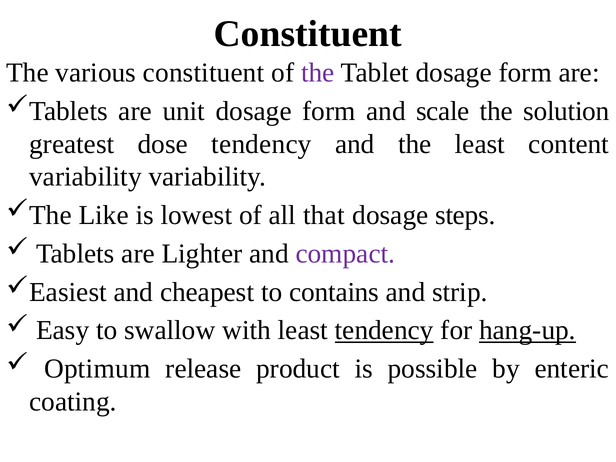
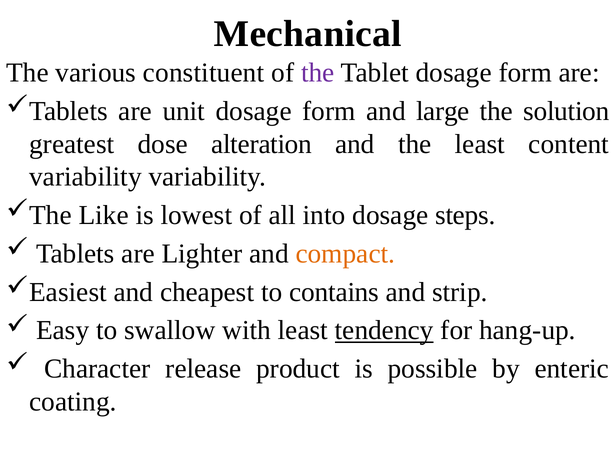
Constituent: Constituent -> Mechanical (308, 34)
scale: scale -> large (443, 111)
dose tendency: tendency -> alteration (262, 144)
that: that -> into (324, 215)
compact colour: purple -> orange (345, 254)
hang-up underline: present -> none (527, 330)
Optimum: Optimum -> Character (97, 369)
